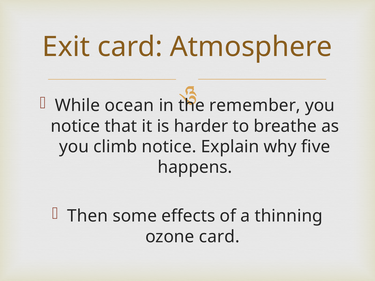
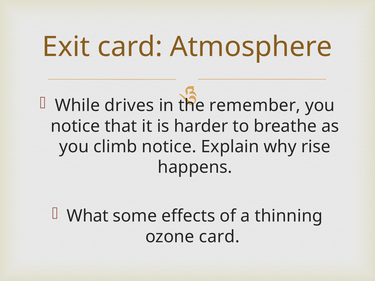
ocean: ocean -> drives (129, 106)
five: five -> rise (316, 147)
Then: Then -> What (88, 216)
